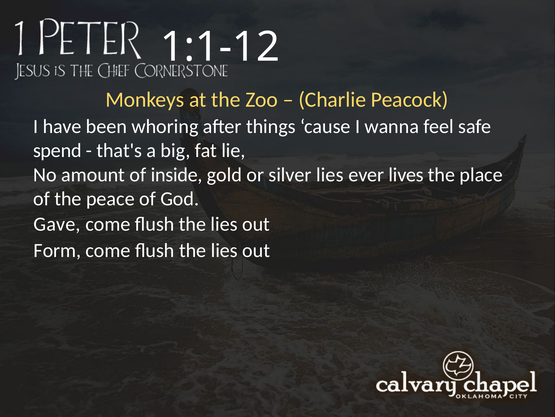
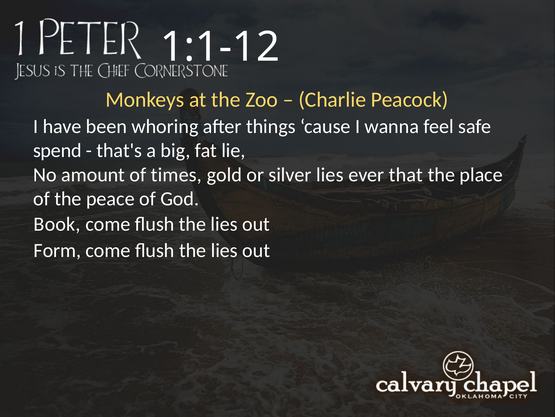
inside: inside -> times (176, 174)
lives: lives -> that (406, 174)
Gave: Gave -> Book (57, 224)
